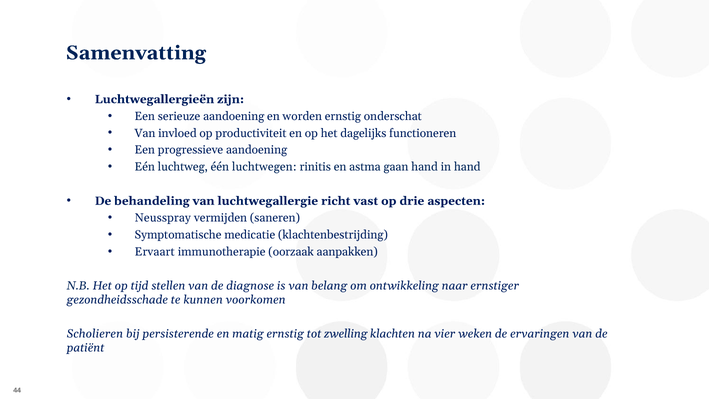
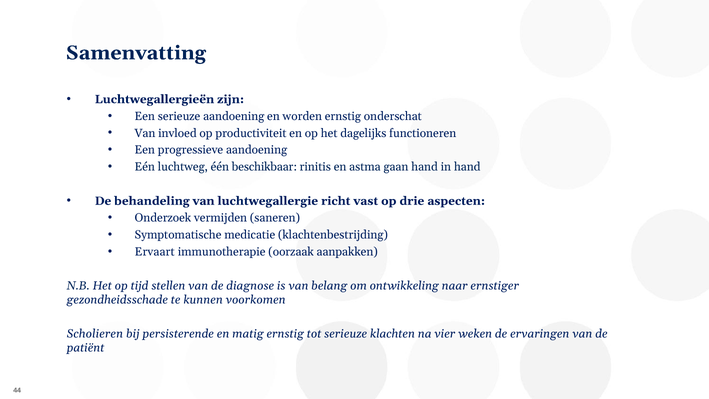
luchtwegen: luchtwegen -> beschikbaar (264, 167)
Neusspray: Neusspray -> Onderzoek (163, 218)
tot zwelling: zwelling -> serieuze (346, 334)
